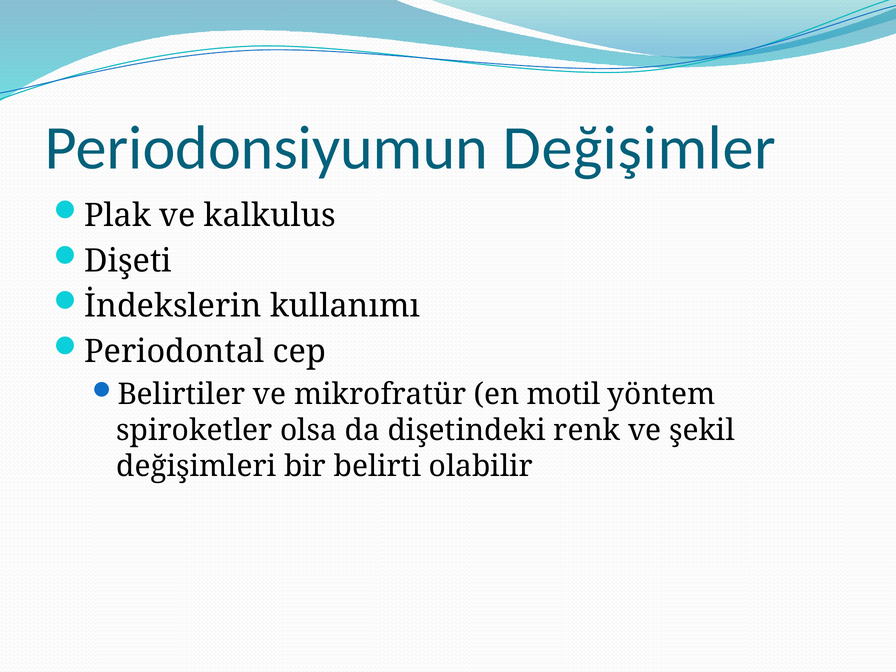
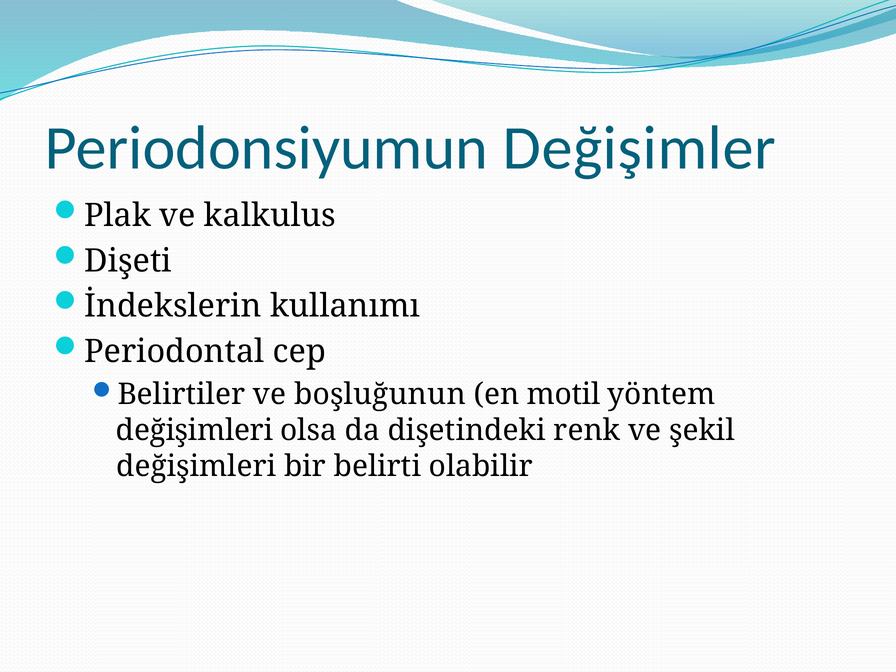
mikrofratür: mikrofratür -> boşluğunun (380, 395)
spiroketler: spiroketler -> değişimleri (195, 430)
